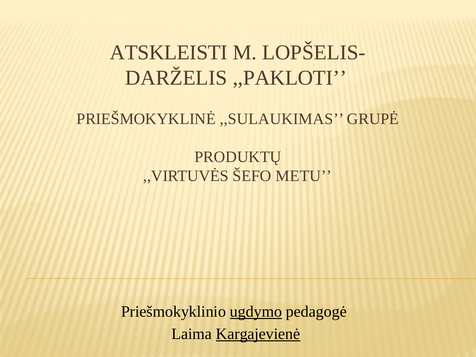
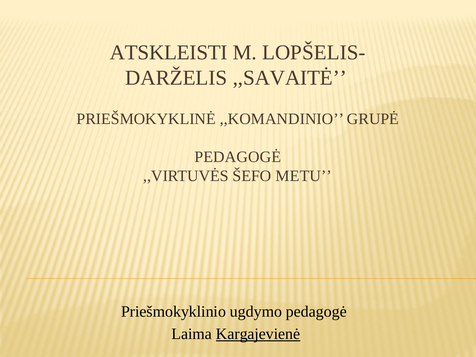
,,PAKLOTI: ,,PAKLOTI -> ,,SAVAITĖ (290, 78)
,,SULAUKIMAS: ,,SULAUKIMAS -> ,,KOMANDINIO (282, 119)
PRODUKTŲ: PRODUKTŲ -> PEDAGOGĖ (238, 157)
ugdymo underline: present -> none (256, 312)
